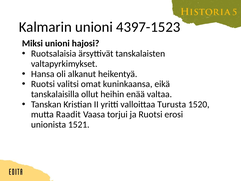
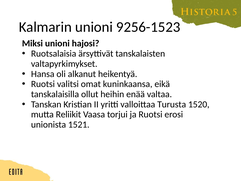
4397-1523: 4397-1523 -> 9256-1523 (148, 27)
Raadit: Raadit -> Reliikit (68, 114)
